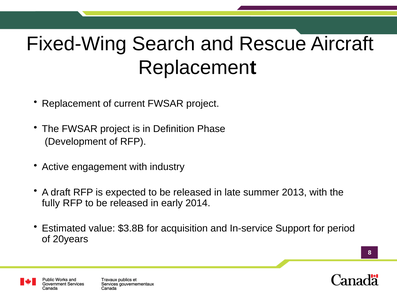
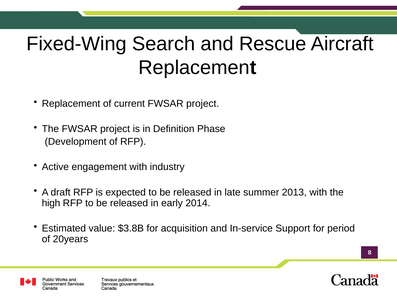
fully: fully -> high (51, 204)
